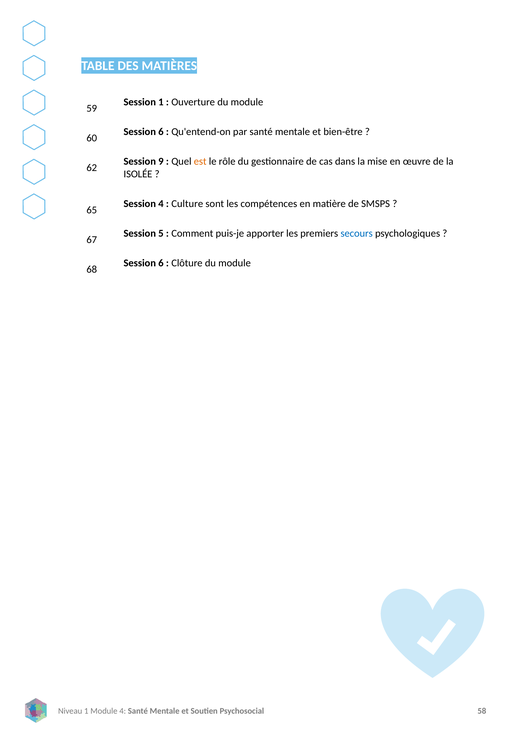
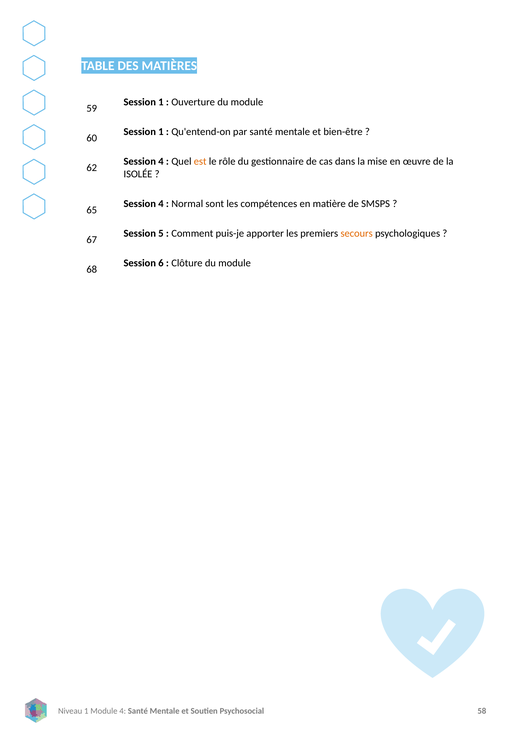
6: 6 -> 1 (161, 132)
9: 9 -> 4 (161, 161)
Culture: Culture -> Normal (187, 204)
secours colour: blue -> orange (357, 233)
